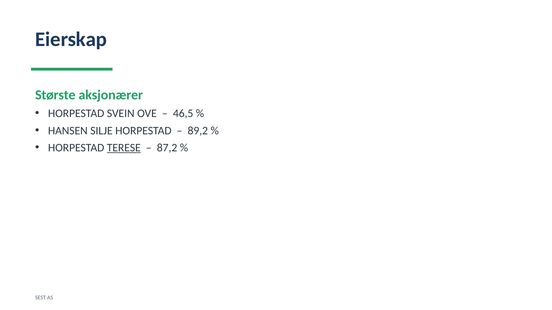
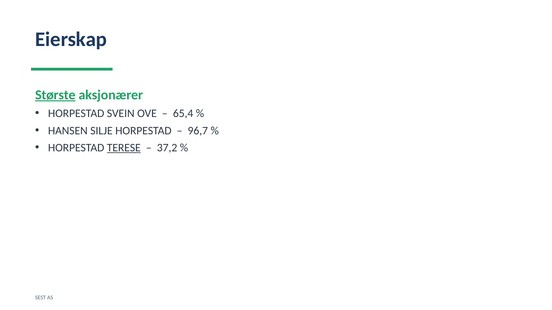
Største underline: none -> present (55, 95)
46,5: 46,5 -> 65,4 (183, 114)
89,2: 89,2 -> 96,7 (198, 131)
87,2: 87,2 -> 37,2 (167, 148)
